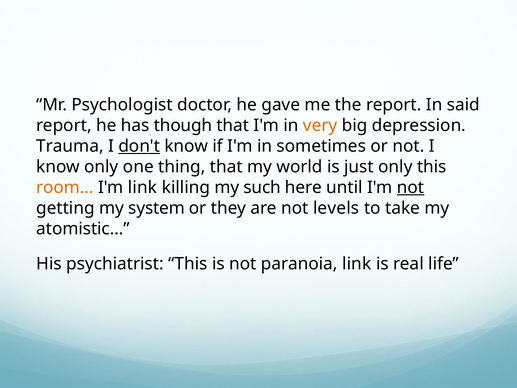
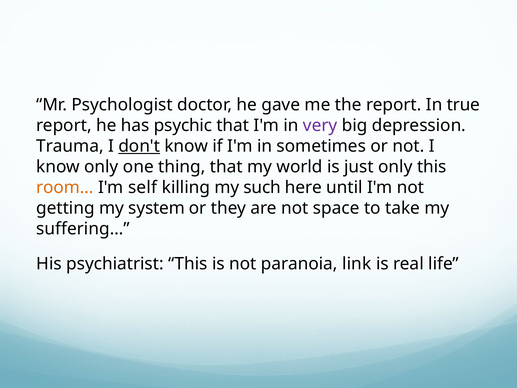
said: said -> true (463, 105)
though: though -> psychic (183, 125)
very colour: orange -> purple (320, 125)
I'm link: link -> self (143, 187)
not underline: present -> none (411, 187)
levels: levels -> space (336, 208)
atomistic…: atomistic… -> suffering… (83, 229)
